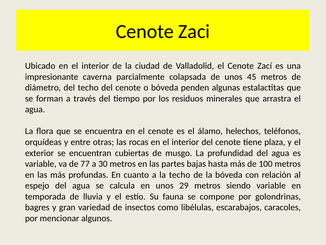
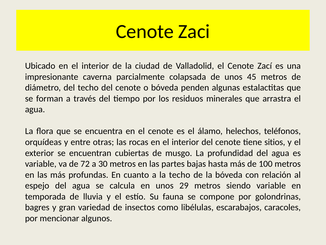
plaza: plaza -> sitios (275, 142)
77: 77 -> 72 (85, 164)
